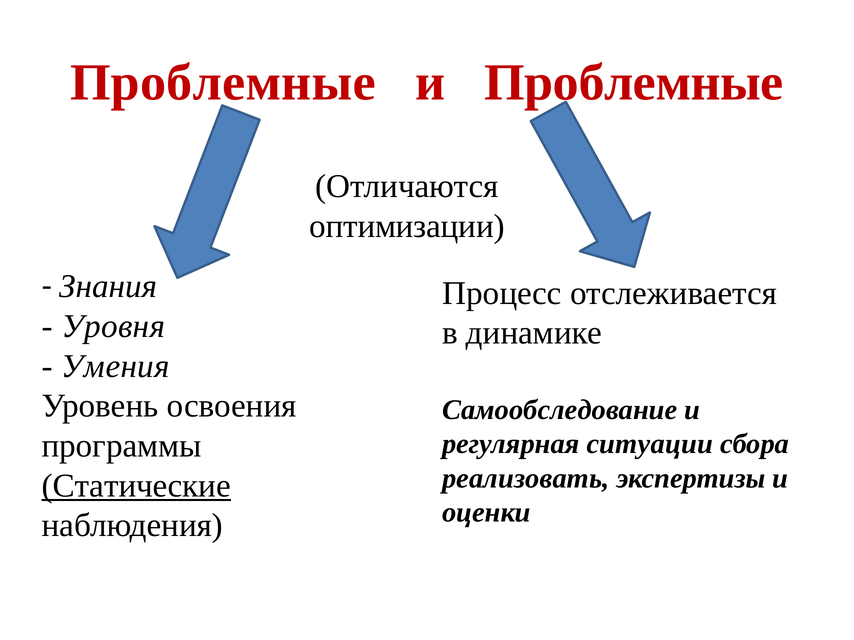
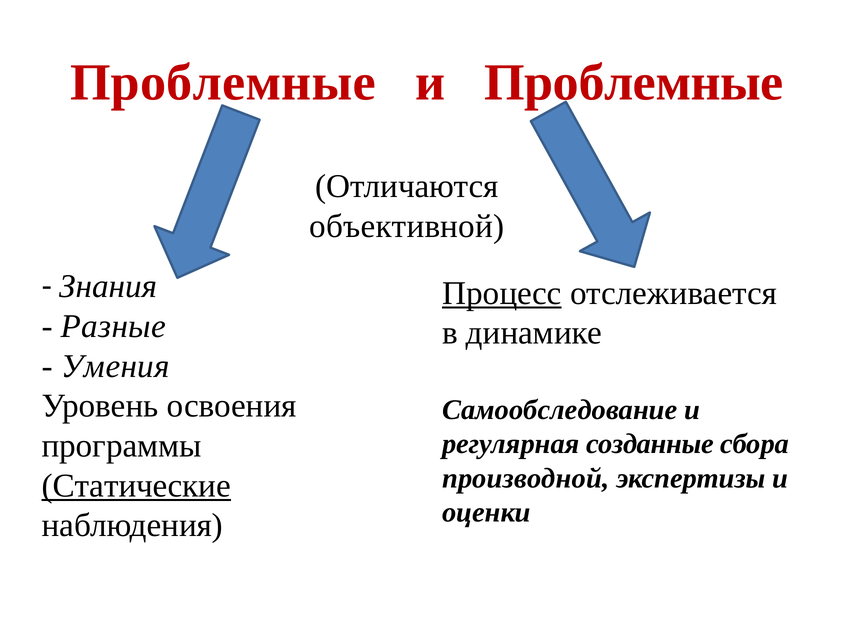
оптимизации: оптимизации -> объективной (407, 226)
Процесс underline: none -> present (502, 293)
Уровня: Уровня -> Разные (113, 327)
ситуации: ситуации -> созданные (650, 444)
реализовать: реализовать -> производной (526, 479)
